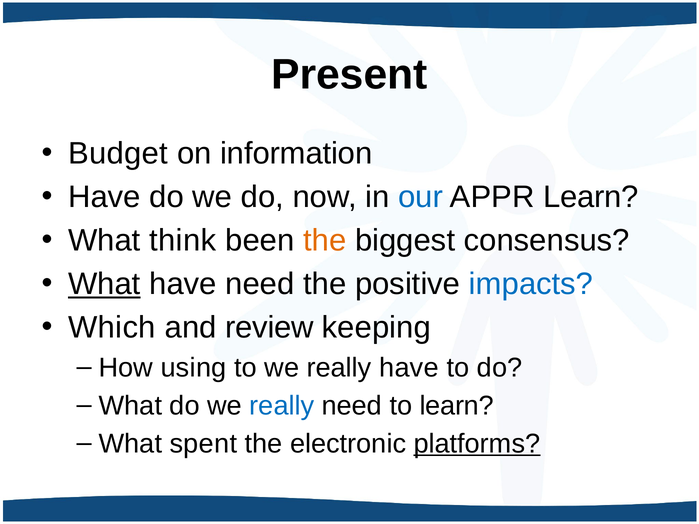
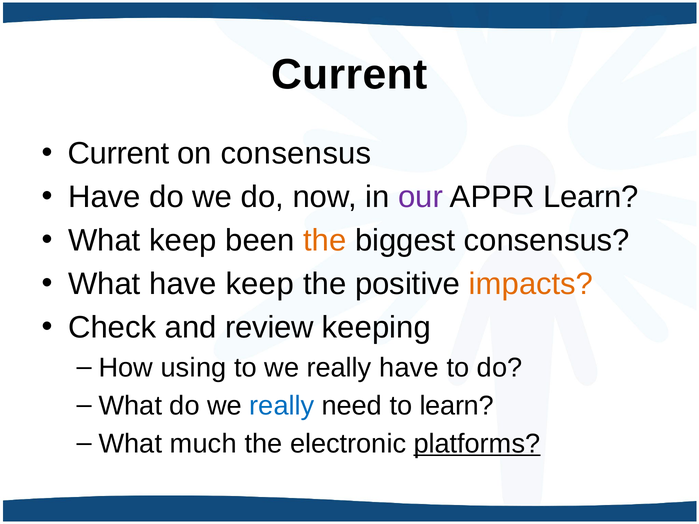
Present: Present -> Current (349, 75)
Budget: Budget -> Current (118, 154)
on information: information -> consensus (296, 154)
our colour: blue -> purple (420, 197)
What think: think -> keep (183, 241)
What underline: present -> none (104, 284)
have need: need -> keep (260, 284)
impacts colour: blue -> orange (531, 284)
Which: Which -> Check (112, 328)
spent: spent -> much (203, 444)
